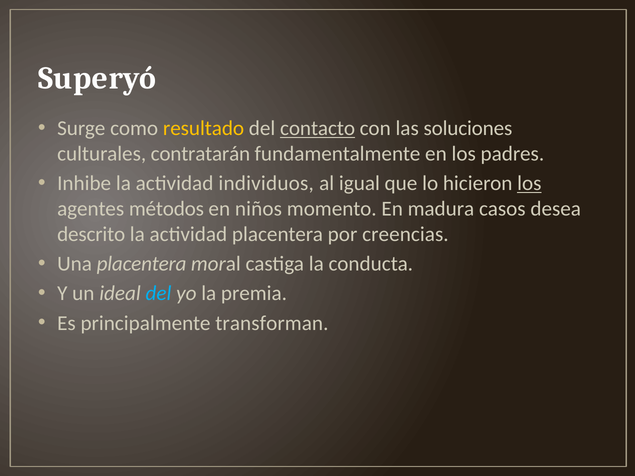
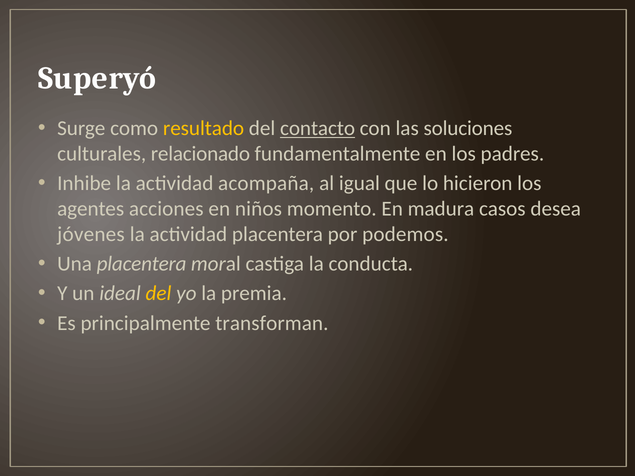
contratarán: contratarán -> relacionado (200, 154)
individuos: individuos -> acompaña (266, 184)
los underline: present -> none (529, 184)
métodos: métodos -> acciones (166, 209)
descrito: descrito -> jóvenes (91, 234)
creencias: creencias -> podemos (405, 234)
del colour: light blue -> yellow (158, 294)
